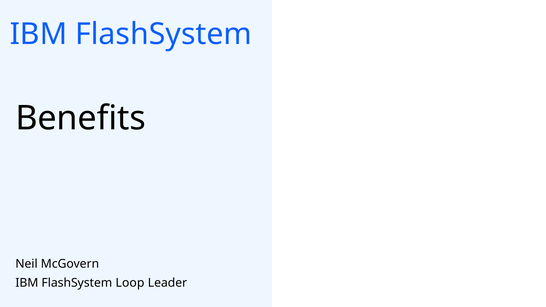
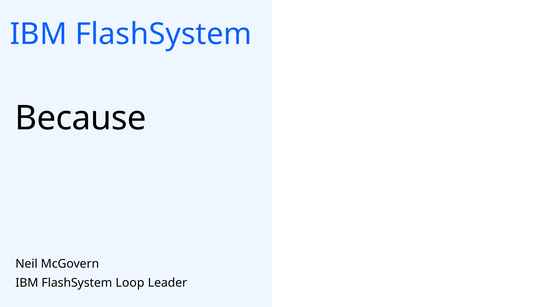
Benefits: Benefits -> Because (81, 118)
